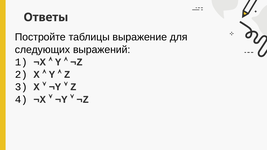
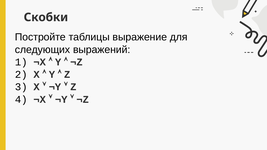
Ответы: Ответы -> Скобки (46, 17)
